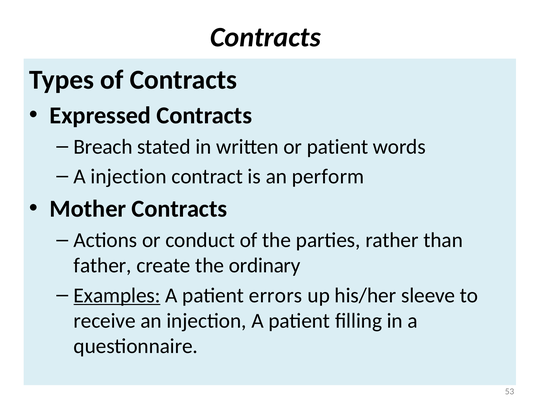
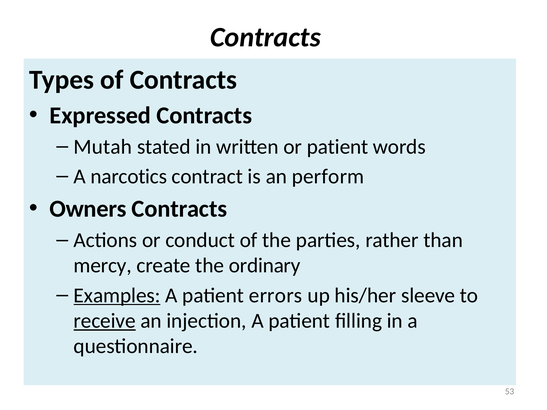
Breach: Breach -> Mutah (103, 147)
A injection: injection -> narcotics (129, 177)
Mother: Mother -> Owners (88, 209)
father: father -> mercy (103, 266)
receive underline: none -> present (105, 321)
